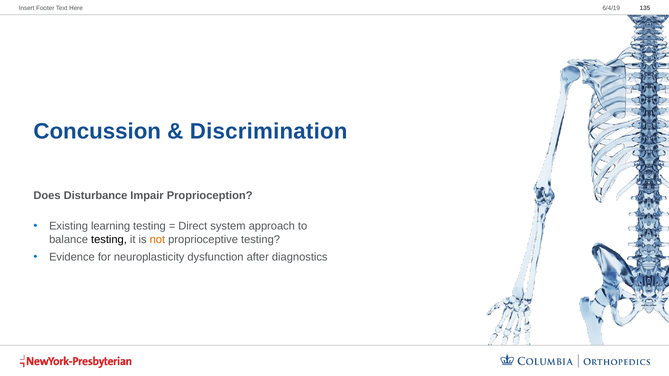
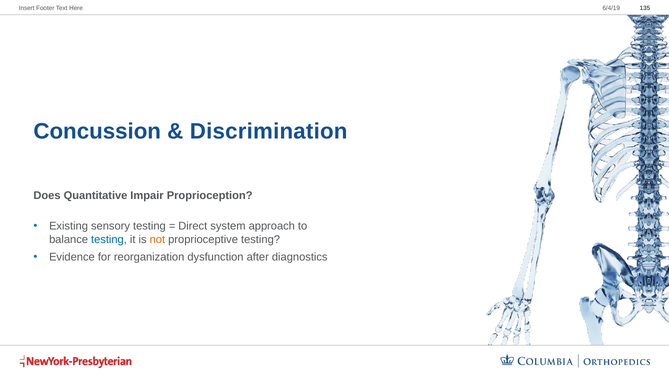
Disturbance: Disturbance -> Quantitative (96, 196)
learning: learning -> sensory (111, 226)
testing colour: black -> blue (109, 240)
neuroplasticity: neuroplasticity -> reorganization (149, 257)
